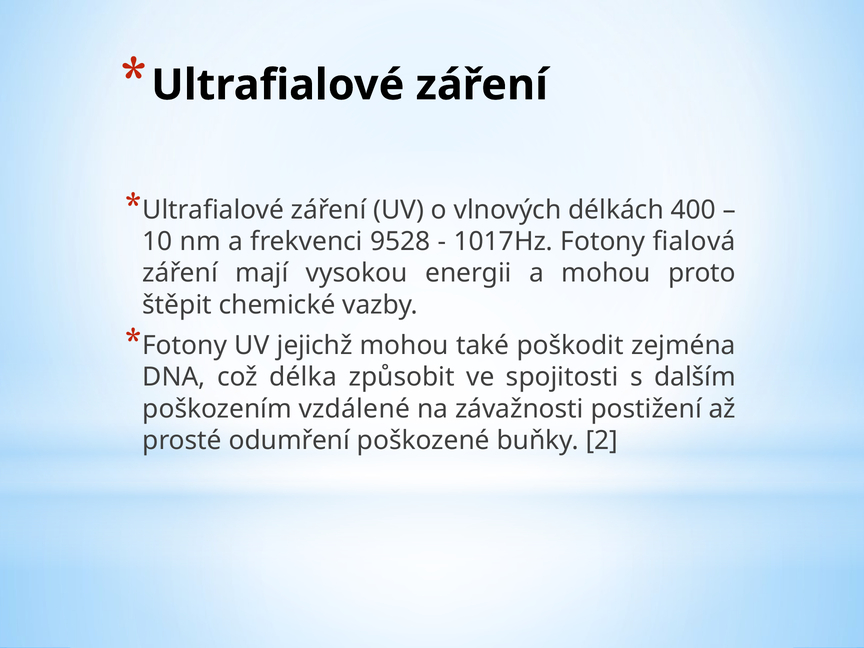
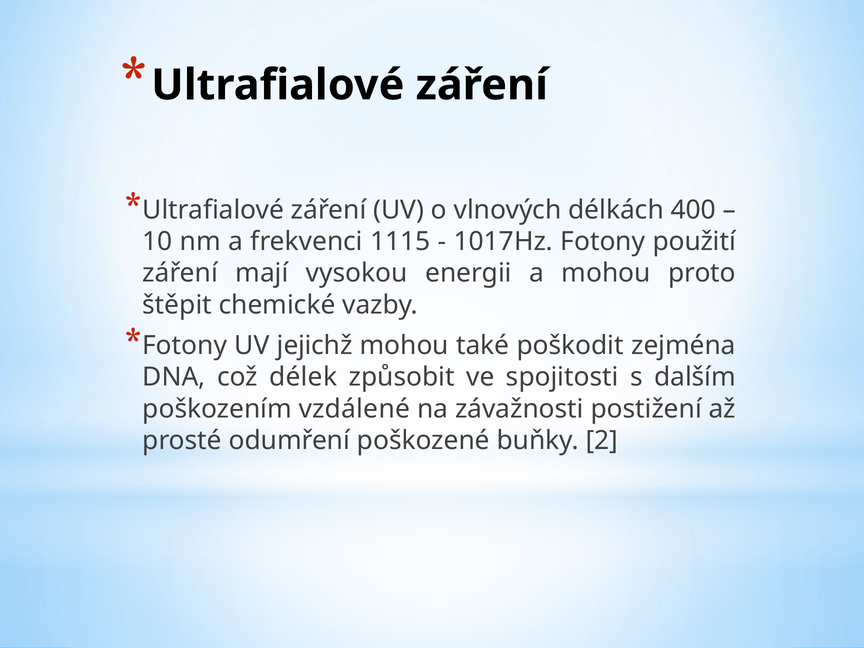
9528: 9528 -> 1115 (400, 242)
fialová: fialová -> použití (694, 242)
délka: délka -> délek (303, 377)
